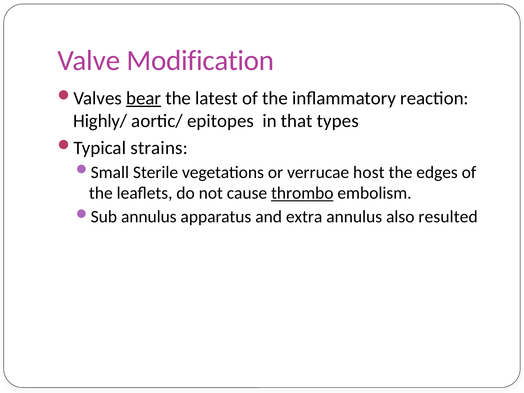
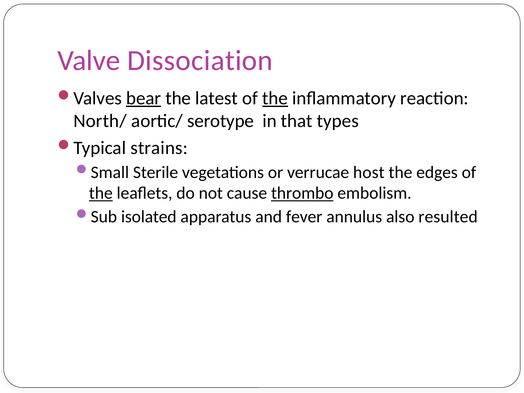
Modification: Modification -> Dissociation (200, 61)
the underline: none -> present (275, 98)
Highly/: Highly/ -> North/ (100, 121)
epitopes: epitopes -> serotype (220, 121)
the underline: none -> present (101, 193)
annulus: annulus -> isolated (149, 217)
extra: extra -> fever (304, 217)
